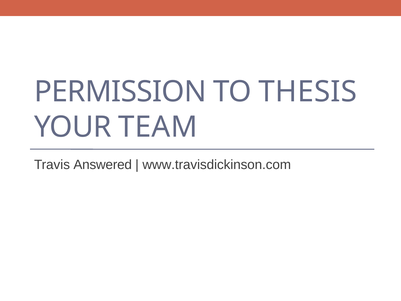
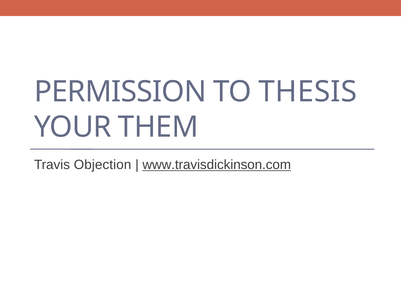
TEAM: TEAM -> THEM (158, 127)
Answered: Answered -> Objection (103, 165)
www.travisdickinson.com underline: none -> present (217, 165)
